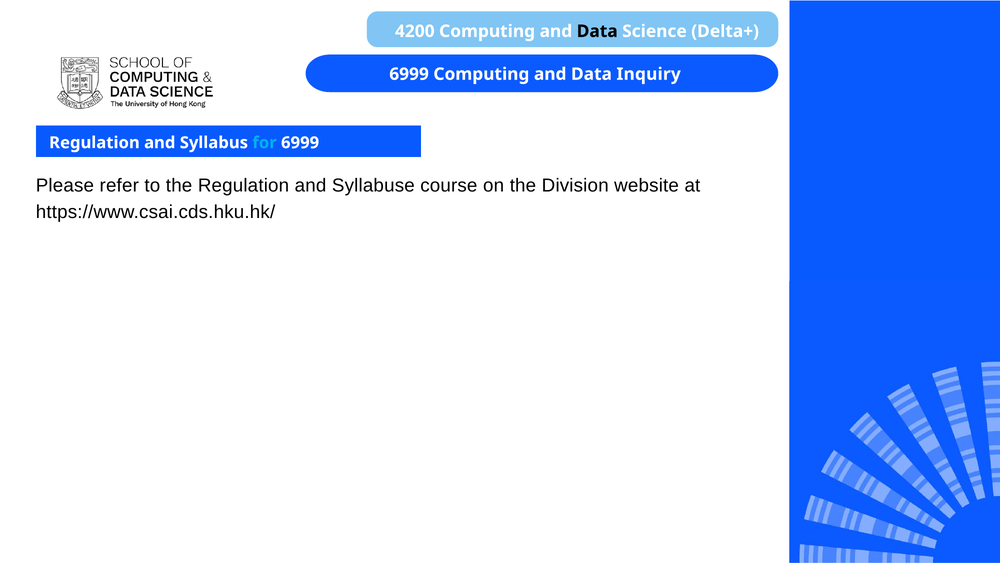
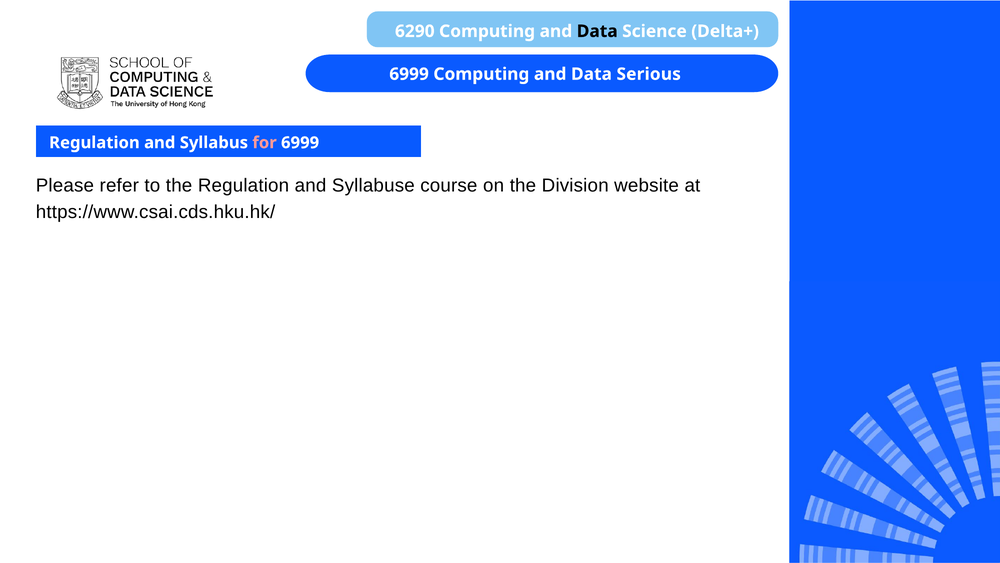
4200: 4200 -> 6290 (415, 31)
Inquiry: Inquiry -> Serious (649, 74)
for colour: light blue -> pink (265, 143)
